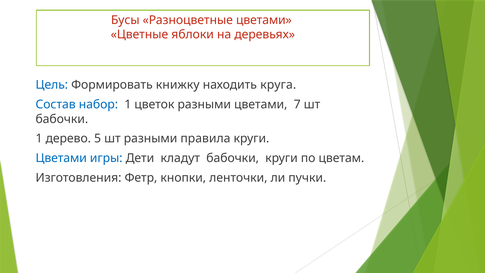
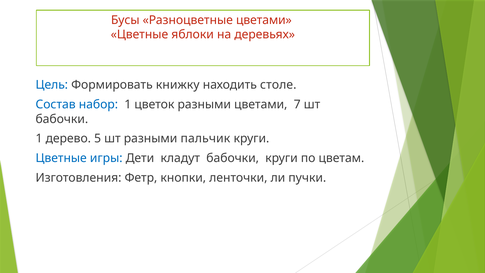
круга: круга -> столе (278, 85)
правила: правила -> пальчик (205, 139)
Цветами: Цветами -> Цветные (61, 158)
